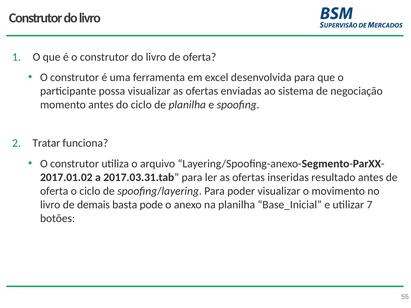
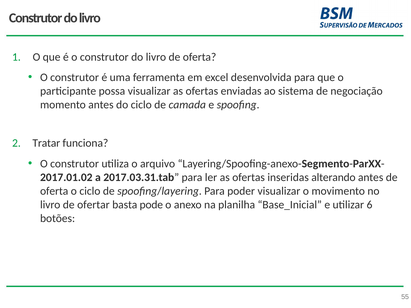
de planilha: planilha -> camada (187, 105)
resultado: resultado -> alterando (333, 178)
demais: demais -> ofertar (93, 205)
7: 7 -> 6 (370, 205)
